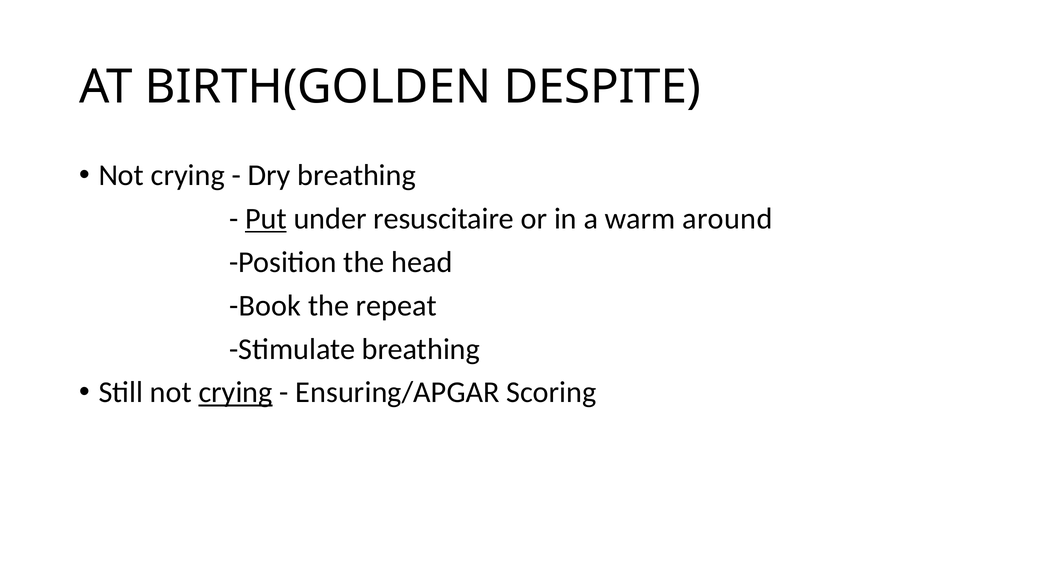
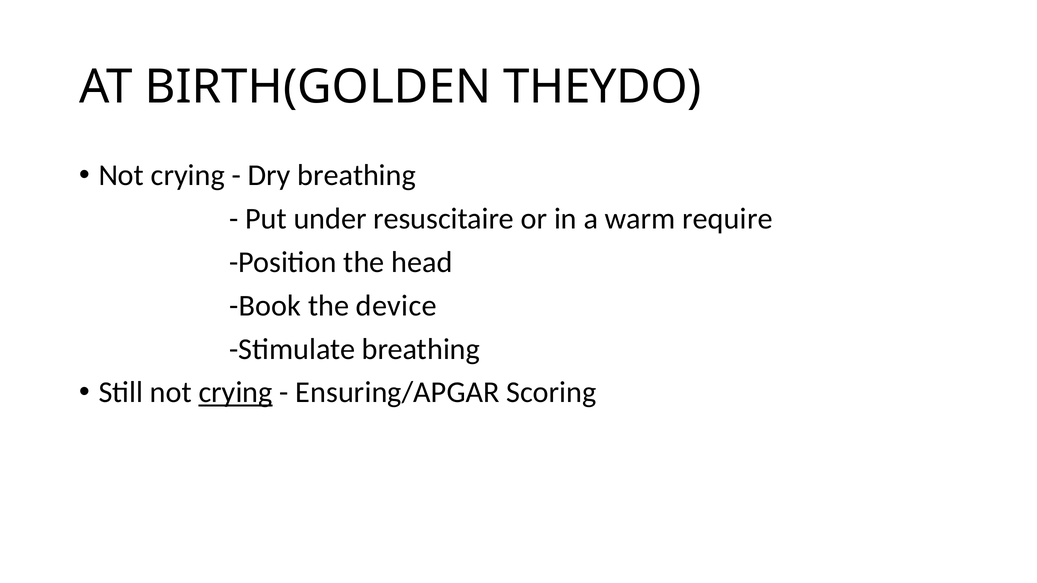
DESPITE: DESPITE -> THEYDO (602, 87)
Put underline: present -> none (266, 219)
around: around -> require (727, 219)
repeat: repeat -> device (396, 306)
